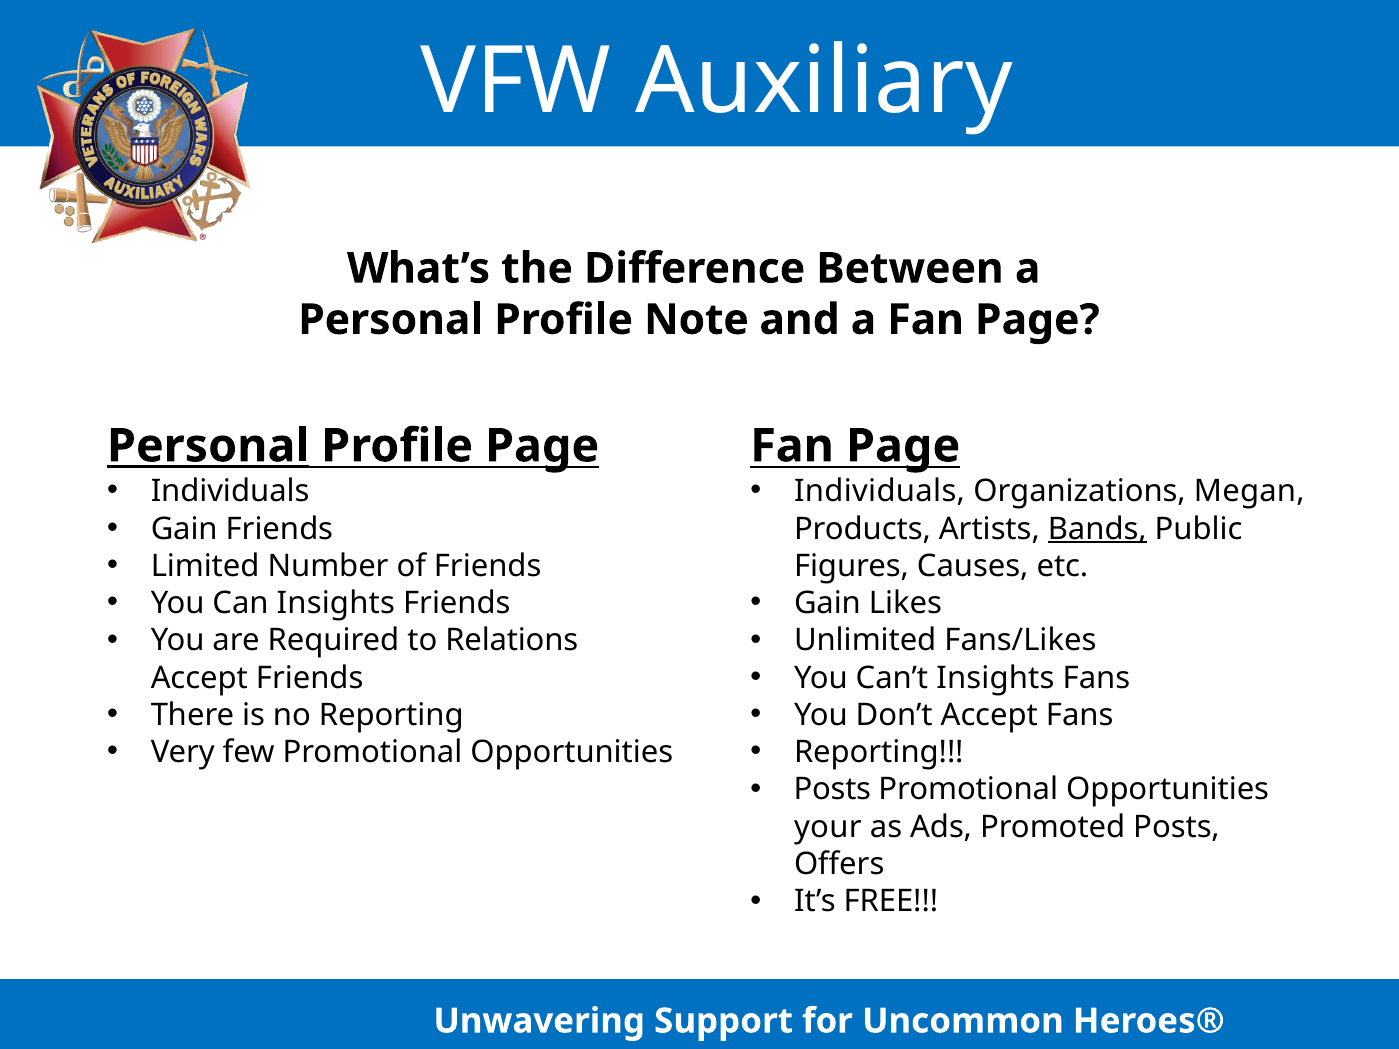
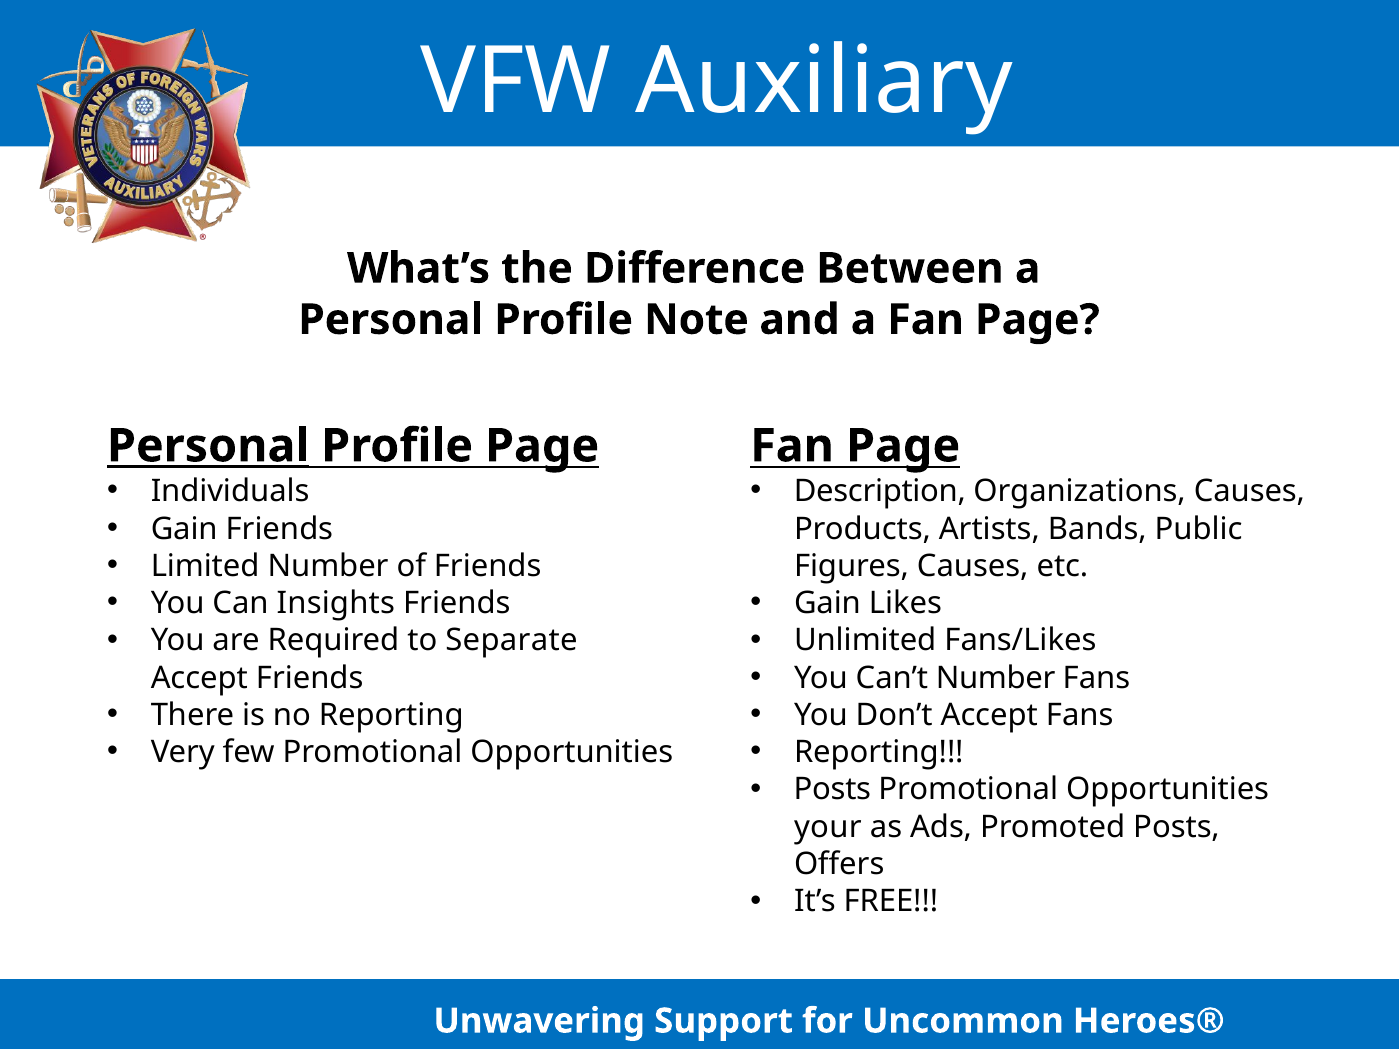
Individuals: Individuals -> Description (880, 492)
Organizations Megan: Megan -> Causes (1249, 492)
Bands underline: present -> none (1097, 529)
Relations: Relations -> Separate (512, 641)
Can’t Insights: Insights -> Number (996, 678)
